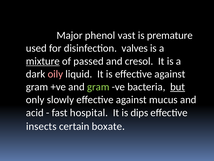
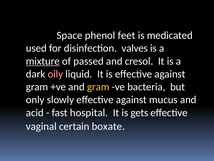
Major: Major -> Space (70, 35)
vast: vast -> feet (127, 35)
premature: premature -> medicated (170, 35)
gram colour: light green -> yellow (98, 87)
but underline: present -> none (178, 87)
dips: dips -> gets (139, 112)
insects: insects -> vaginal (41, 126)
